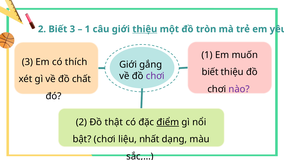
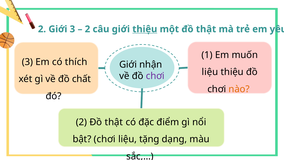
2 Biết: Biết -> Giới (58, 29)
1: 1 -> 2 (87, 29)
một đồ tròn: tròn -> thật (206, 29)
gắng: gắng -> nhận (151, 65)
biết: biết -> liệu (210, 72)
nào colour: purple -> orange (239, 89)
điểm underline: present -> none (168, 122)
nhất: nhất -> tặng (149, 139)
